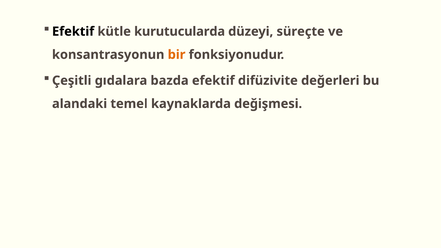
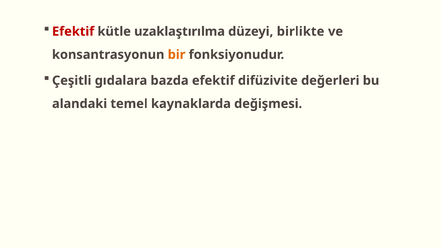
Efektif colour: black -> red (73, 31)
kurutucularda: kurutucularda -> uzaklaştırılma (180, 31)
süreçte: süreçte -> birlikte (301, 31)
